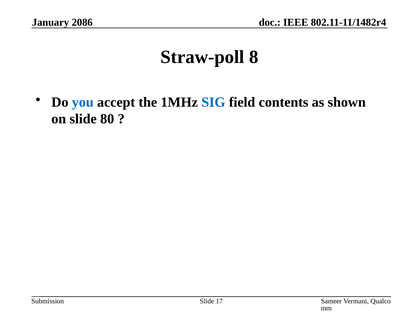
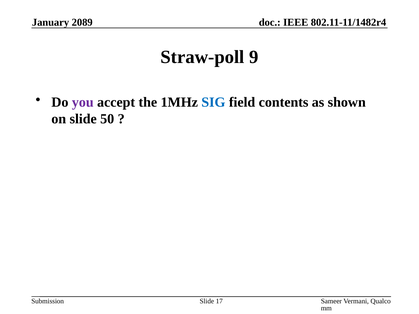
2086: 2086 -> 2089 (82, 22)
8: 8 -> 9 (254, 57)
you colour: blue -> purple (83, 102)
80: 80 -> 50 (107, 119)
